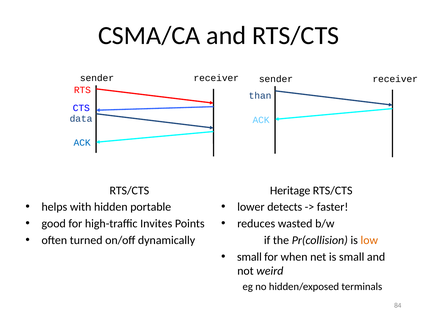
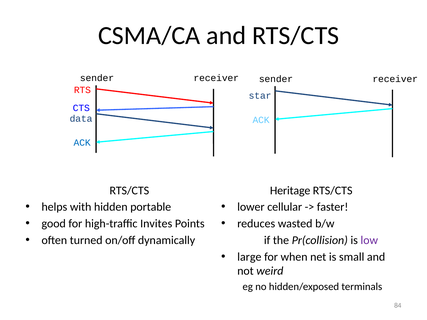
than: than -> star (260, 96)
detects: detects -> cellular (285, 207)
low colour: orange -> purple (369, 240)
small: small -> large (249, 257)
